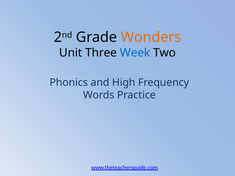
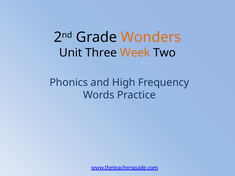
Week colour: blue -> orange (135, 53)
